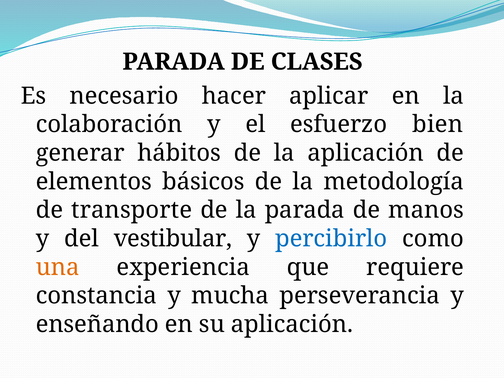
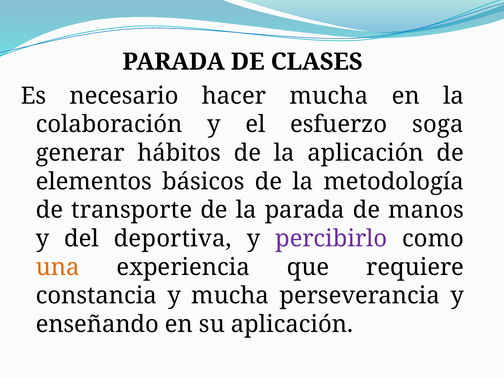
hacer aplicar: aplicar -> mucha (329, 96)
bien: bien -> soga (438, 124)
vestibular: vestibular -> deportiva (173, 239)
percibirlo colour: blue -> purple (331, 239)
